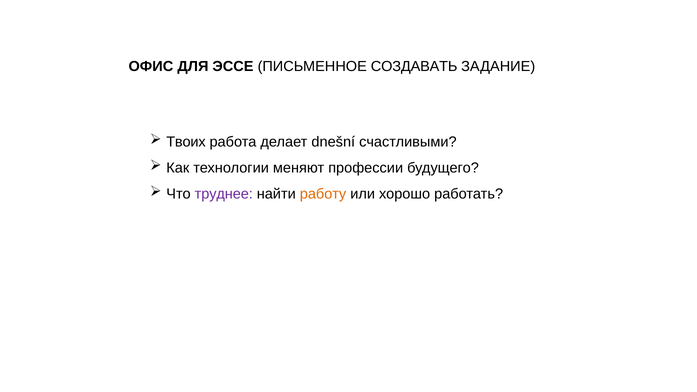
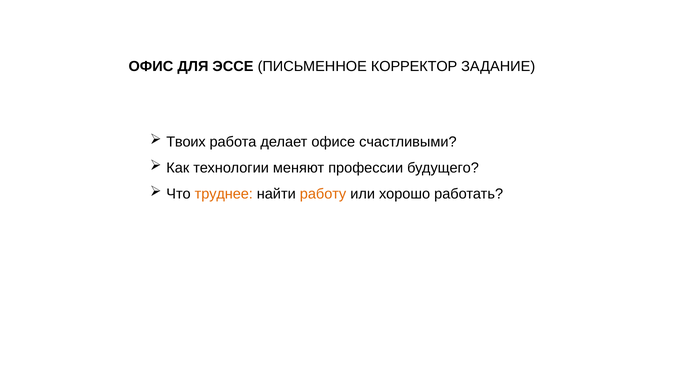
СОЗДАВАТЬ: СОЗДАВАТЬ -> КОРРЕКТОР (414, 66)
dnešní: dnešní -> офисе (333, 142)
труднее colour: purple -> orange (224, 194)
